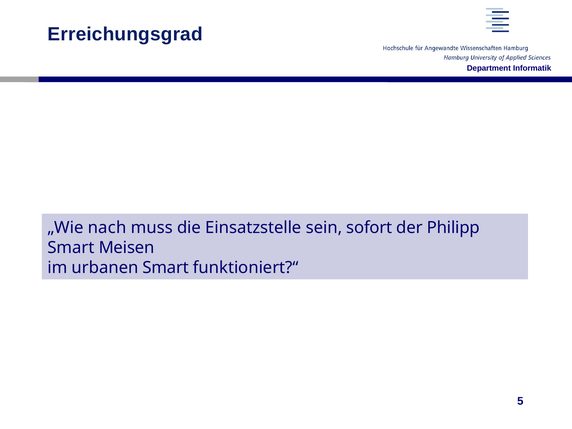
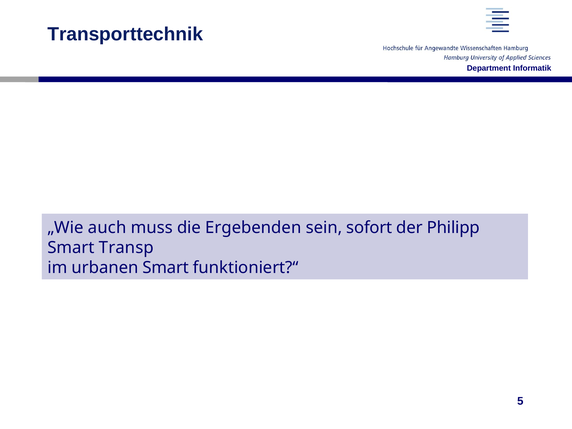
Erreichungsgrad: Erreichungsgrad -> Transporttechnik (125, 34)
nach: nach -> auch (107, 228)
Einsatzstelle: Einsatzstelle -> Ergebenden (253, 228)
Meisen: Meisen -> Transp (126, 248)
